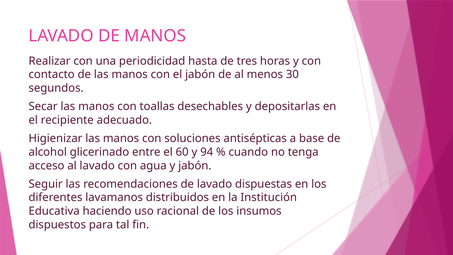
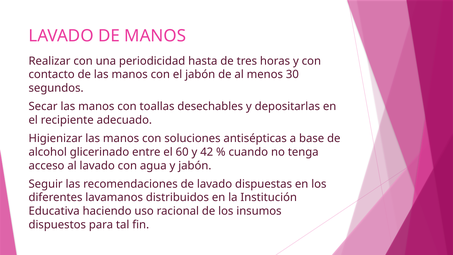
94: 94 -> 42 (207, 152)
